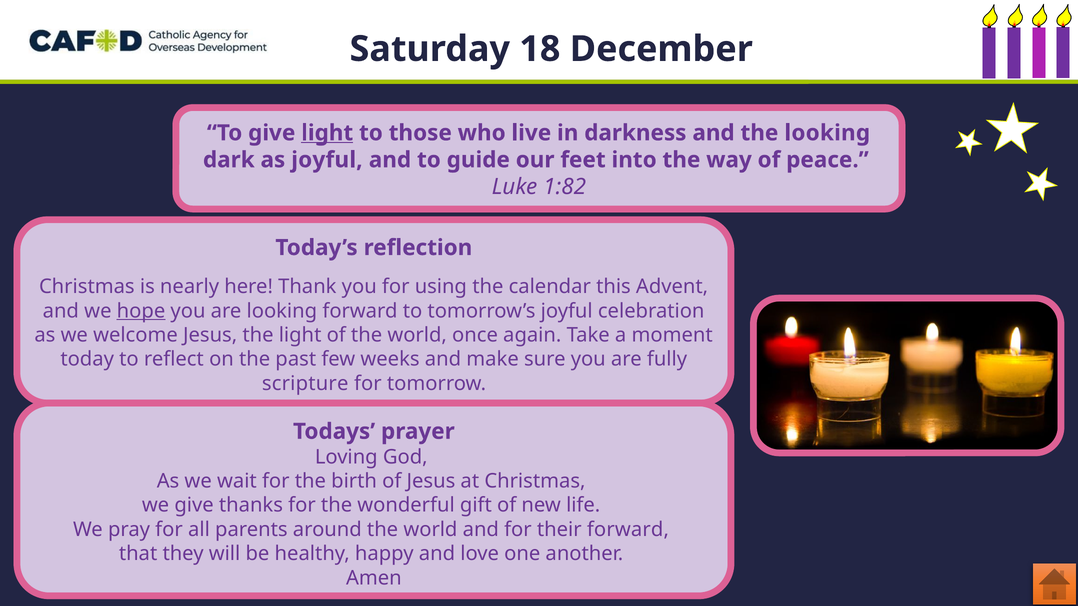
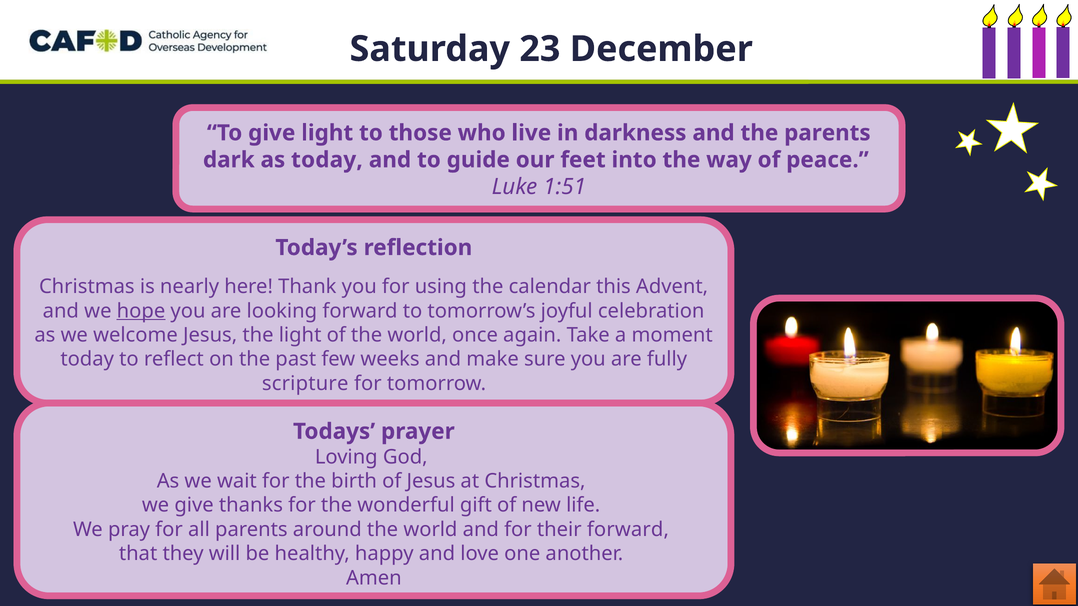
18: 18 -> 23 (540, 49)
light underline: present -> none (327, 133)
the looking: looking -> parents (827, 133)
as joyful: joyful -> today (327, 160)
1:82: 1:82 -> 1:51 (565, 187)
